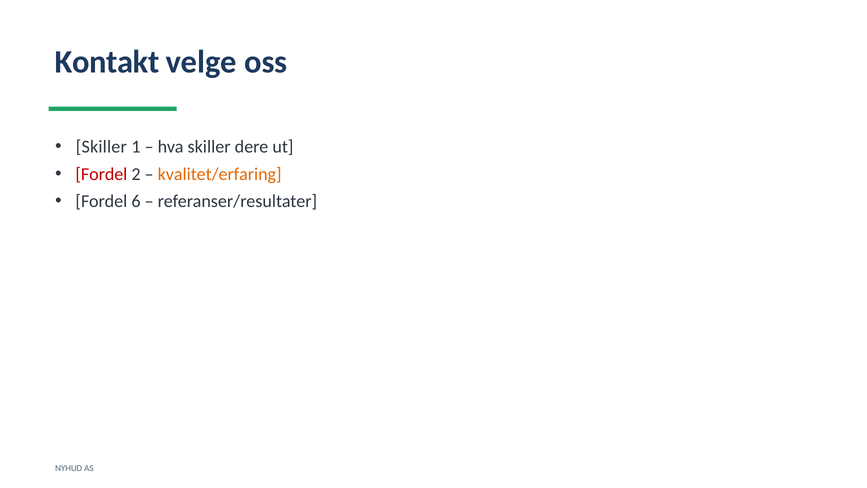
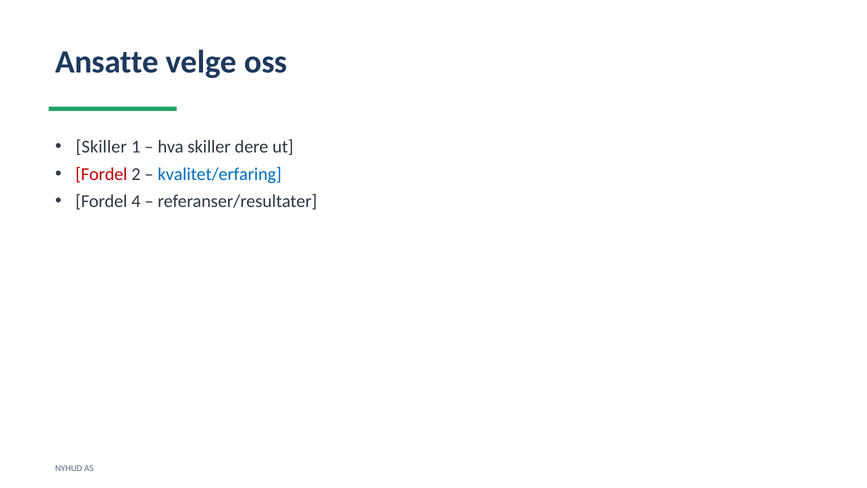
Kontakt: Kontakt -> Ansatte (107, 62)
kvalitet/erfaring colour: orange -> blue (220, 174)
6: 6 -> 4 (136, 201)
